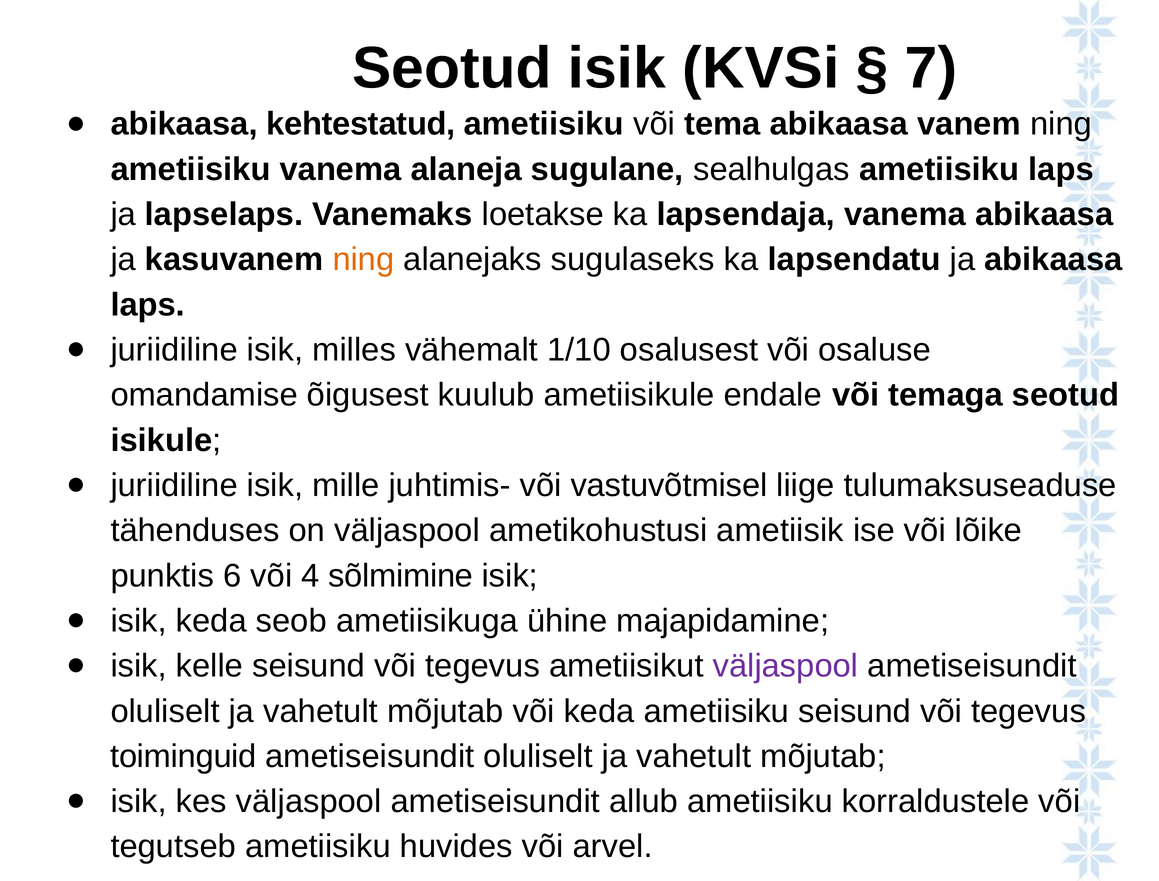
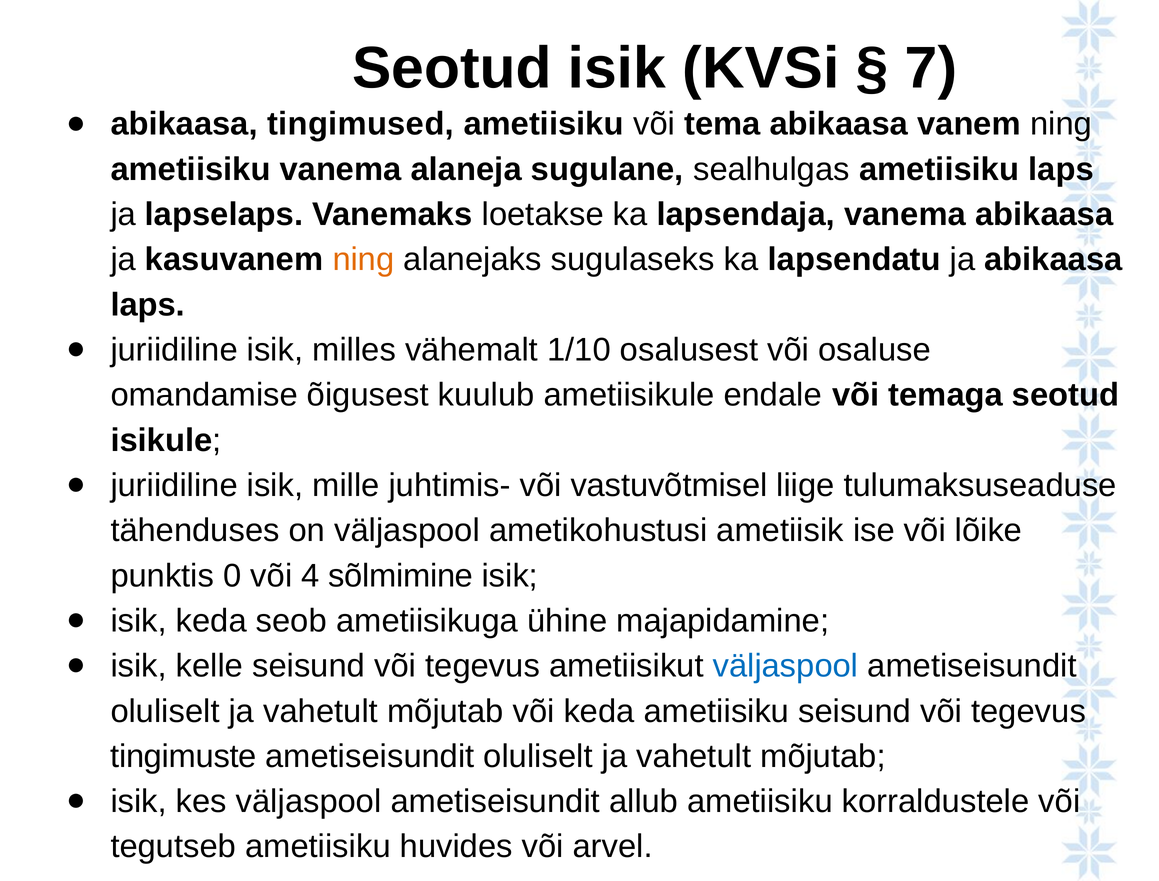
kehtestatud: kehtestatud -> tingimused (361, 124)
6: 6 -> 0 (232, 576)
väljaspool colour: purple -> blue (785, 666)
toiminguid: toiminguid -> tingimuste (183, 756)
